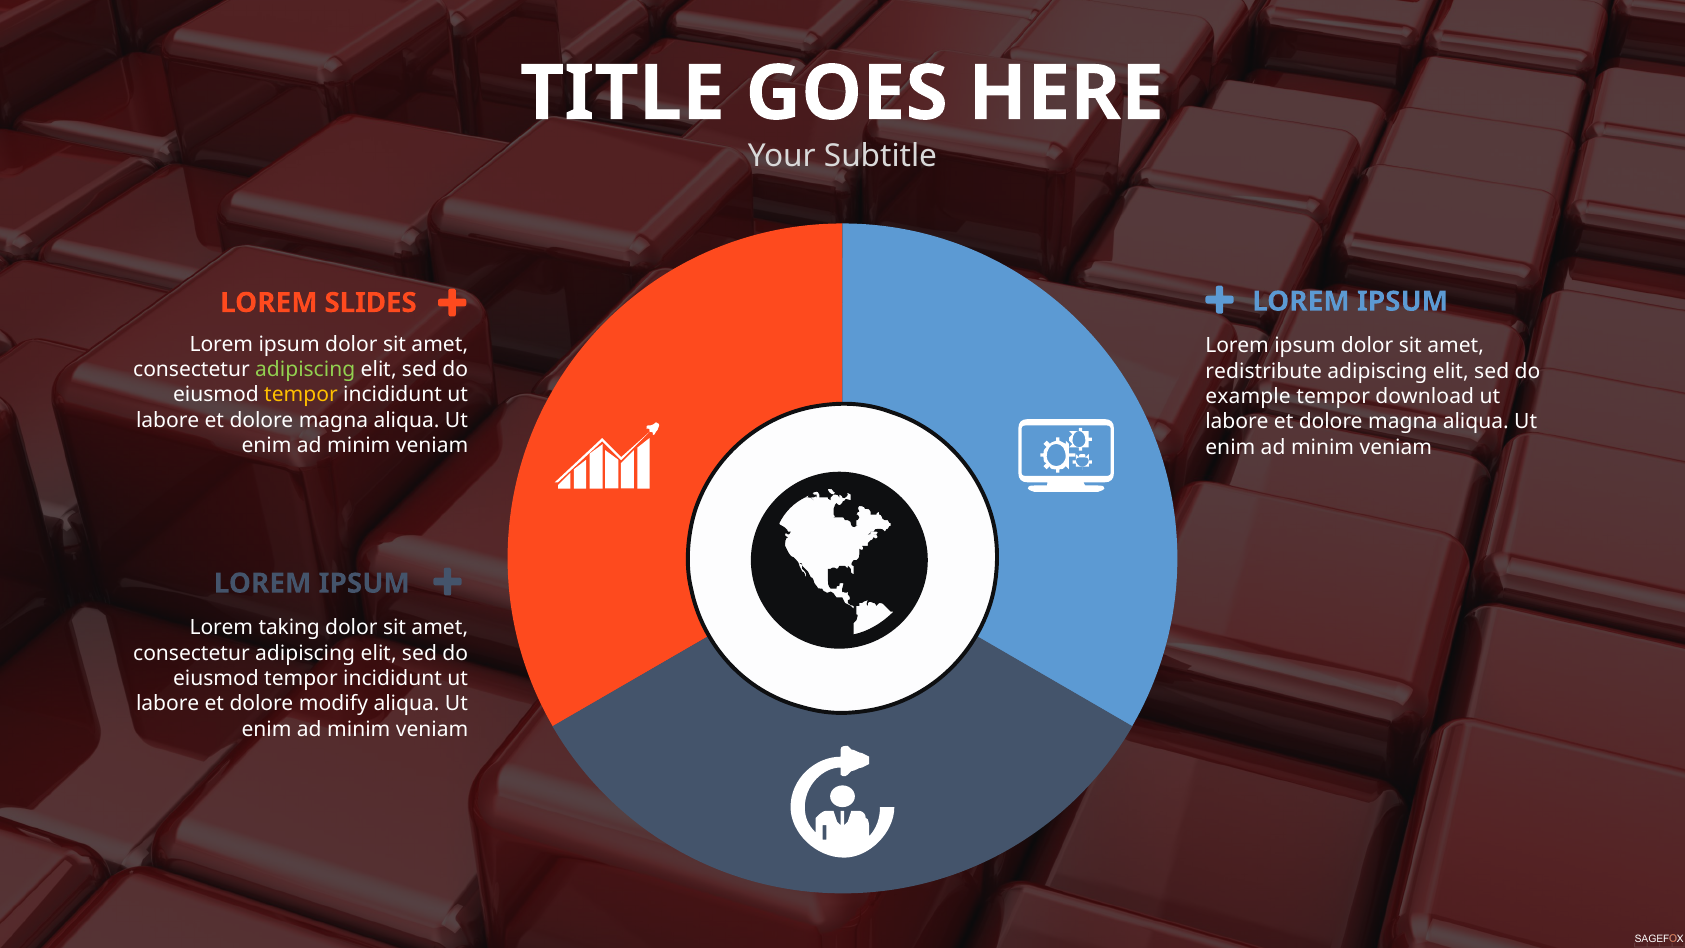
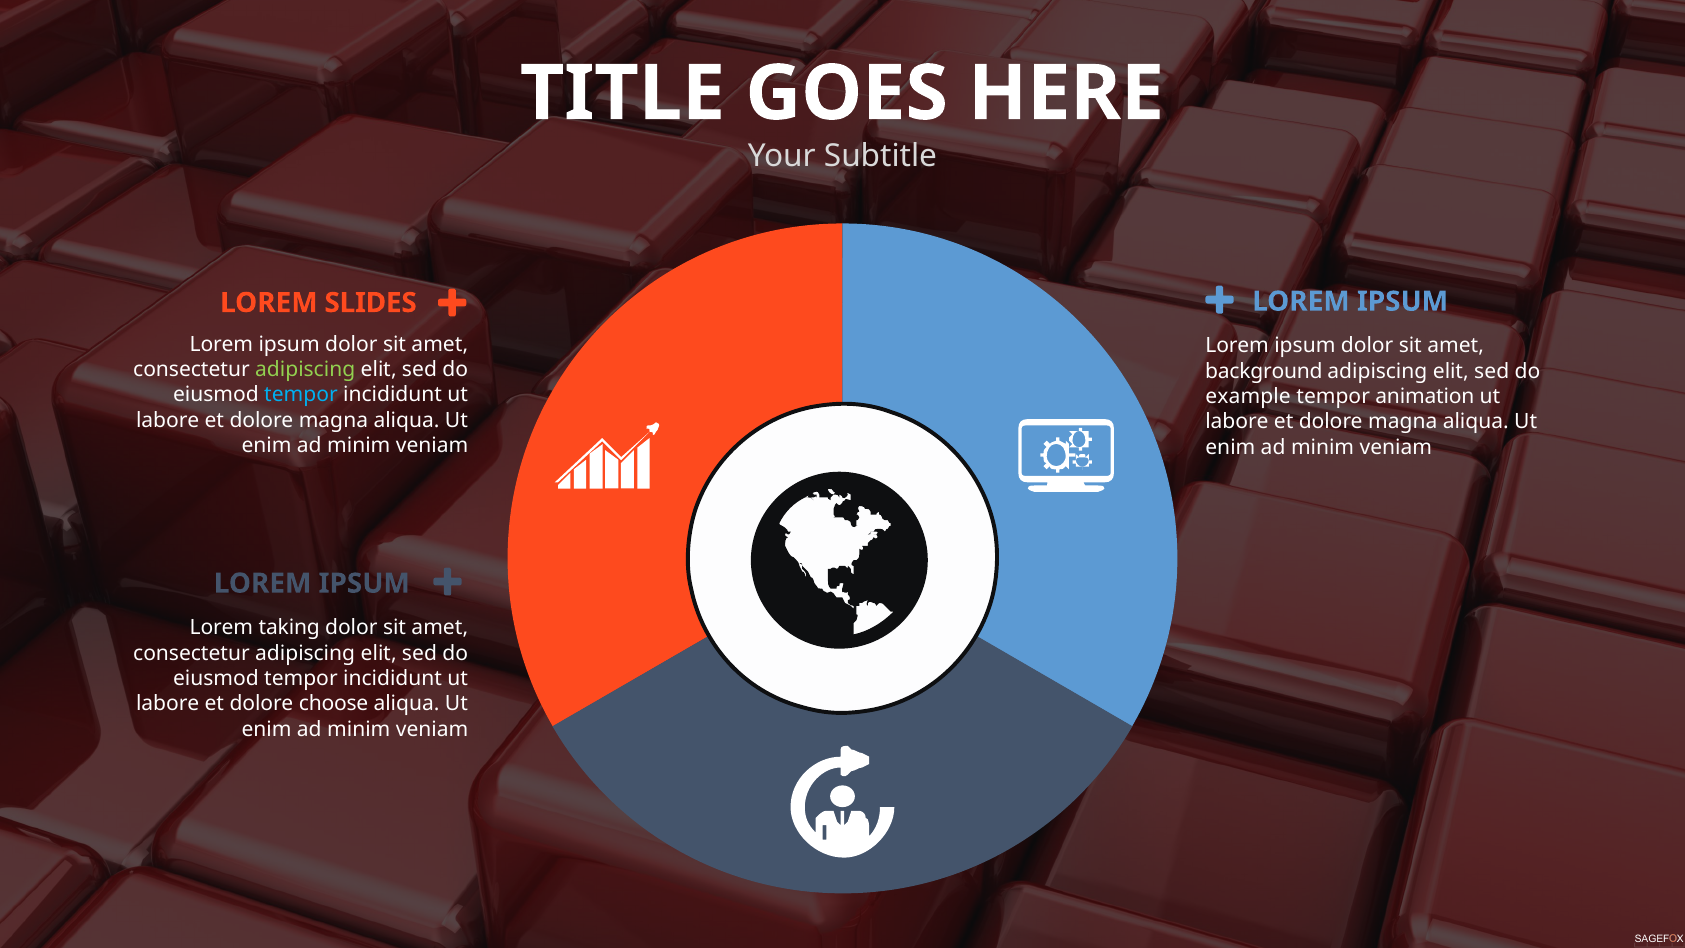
redistribute: redistribute -> background (1264, 371)
tempor colour: yellow -> light blue (301, 395)
download: download -> animation (1425, 397)
modify: modify -> choose (334, 704)
